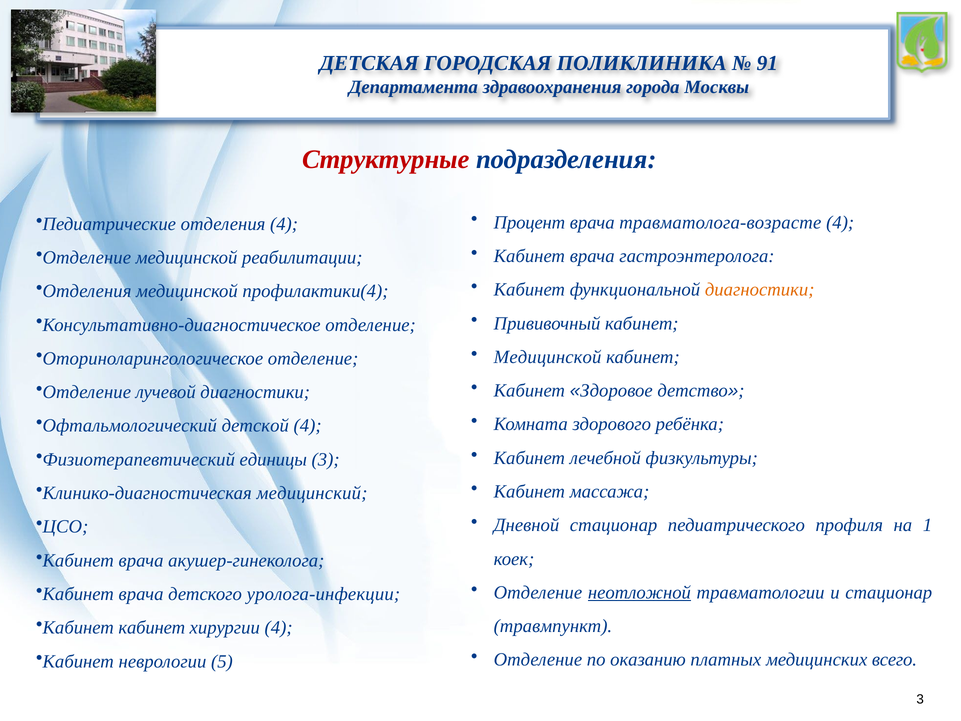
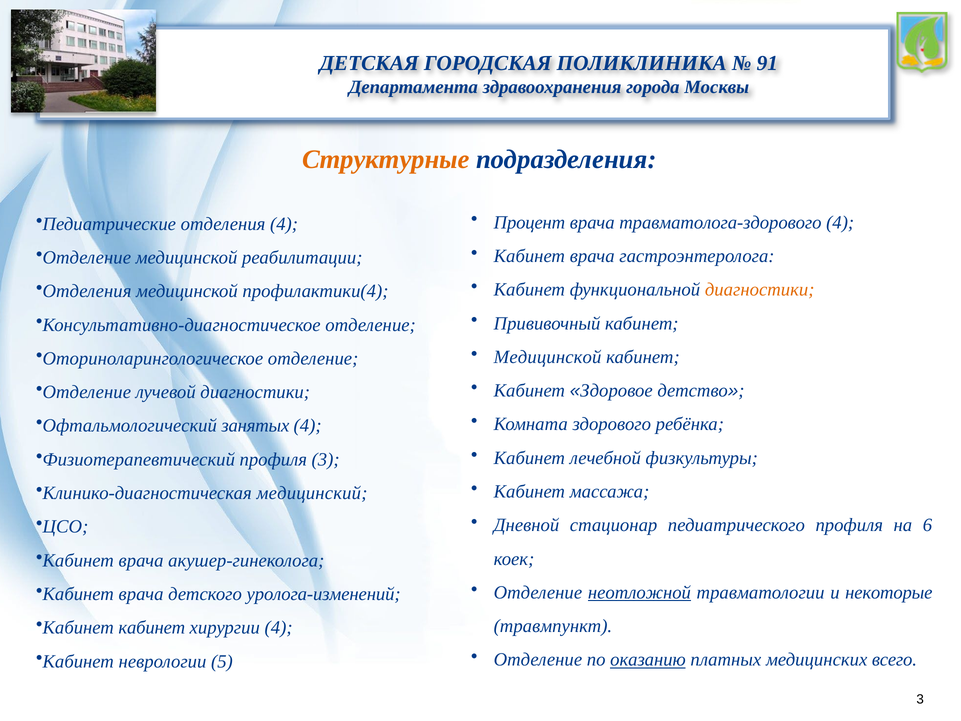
Структурные colour: red -> orange (386, 159)
травматолога-возрасте: травматолога-возрасте -> травматолога-здорового (720, 222)
детской: детской -> занятых (255, 426)
Физиотерапевтический единицы: единицы -> профиля (273, 459)
1: 1 -> 6 (927, 525)
и стационар: стационар -> некоторые (889, 592)
уролога-инфекции: уролога-инфекции -> уролога-изменений (324, 594)
оказанию underline: none -> present (648, 660)
